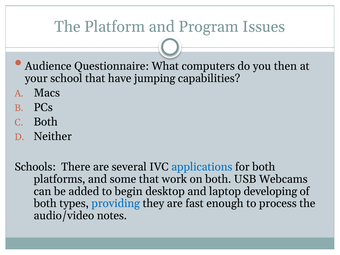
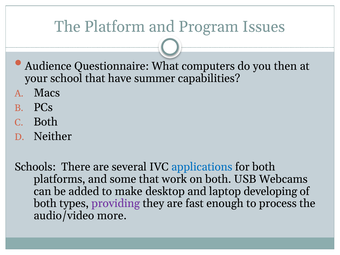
jumping: jumping -> summer (155, 78)
begin: begin -> make (129, 191)
providing colour: blue -> purple (116, 203)
notes: notes -> more (112, 216)
